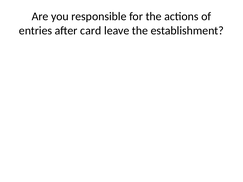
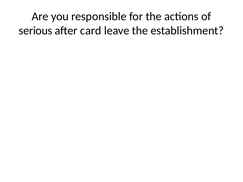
entries: entries -> serious (36, 31)
